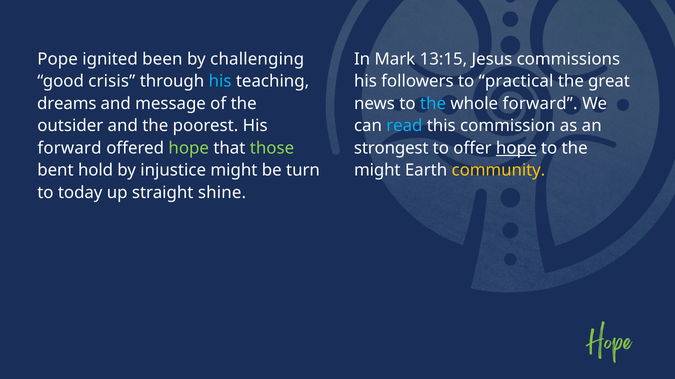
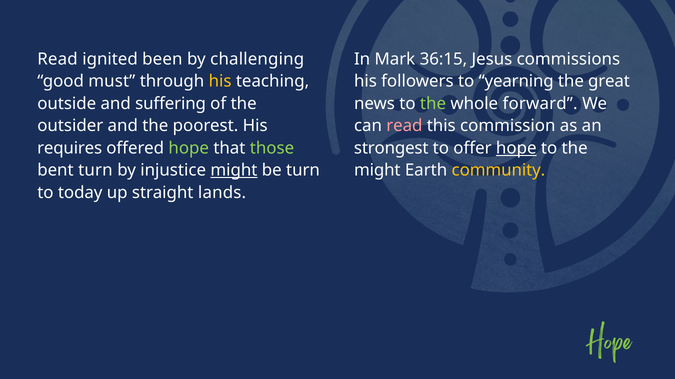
Pope: Pope -> Read (58, 59)
13:15: 13:15 -> 36:15 (443, 59)
crisis: crisis -> must (112, 82)
his colour: light blue -> yellow (220, 82)
practical: practical -> yearning (516, 82)
dreams: dreams -> outside (67, 104)
message: message -> suffering (171, 104)
the colour: light blue -> light green (433, 104)
read colour: light blue -> pink (404, 126)
forward: forward -> requires (70, 148)
bent hold: hold -> turn (95, 171)
might underline: none -> present (234, 171)
shine: shine -> lands (222, 193)
